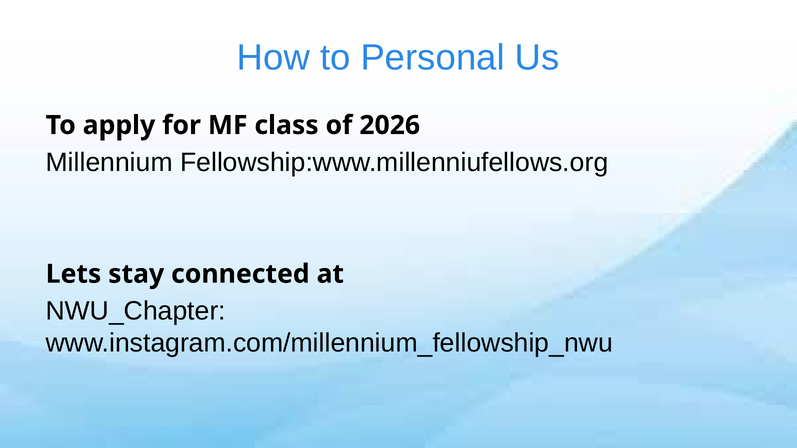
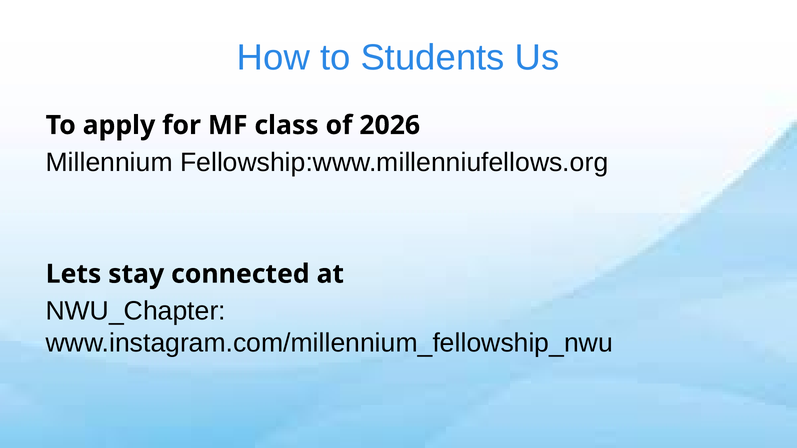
Personal: Personal -> Students (433, 58)
